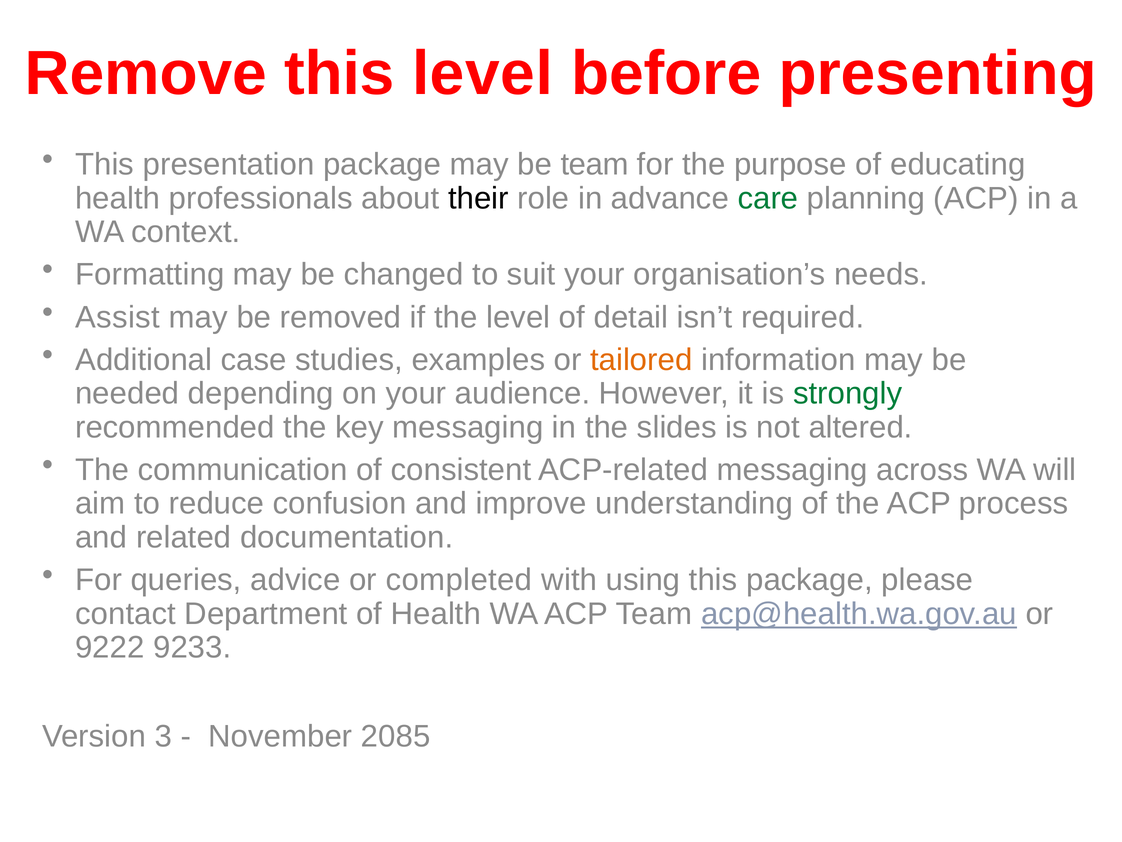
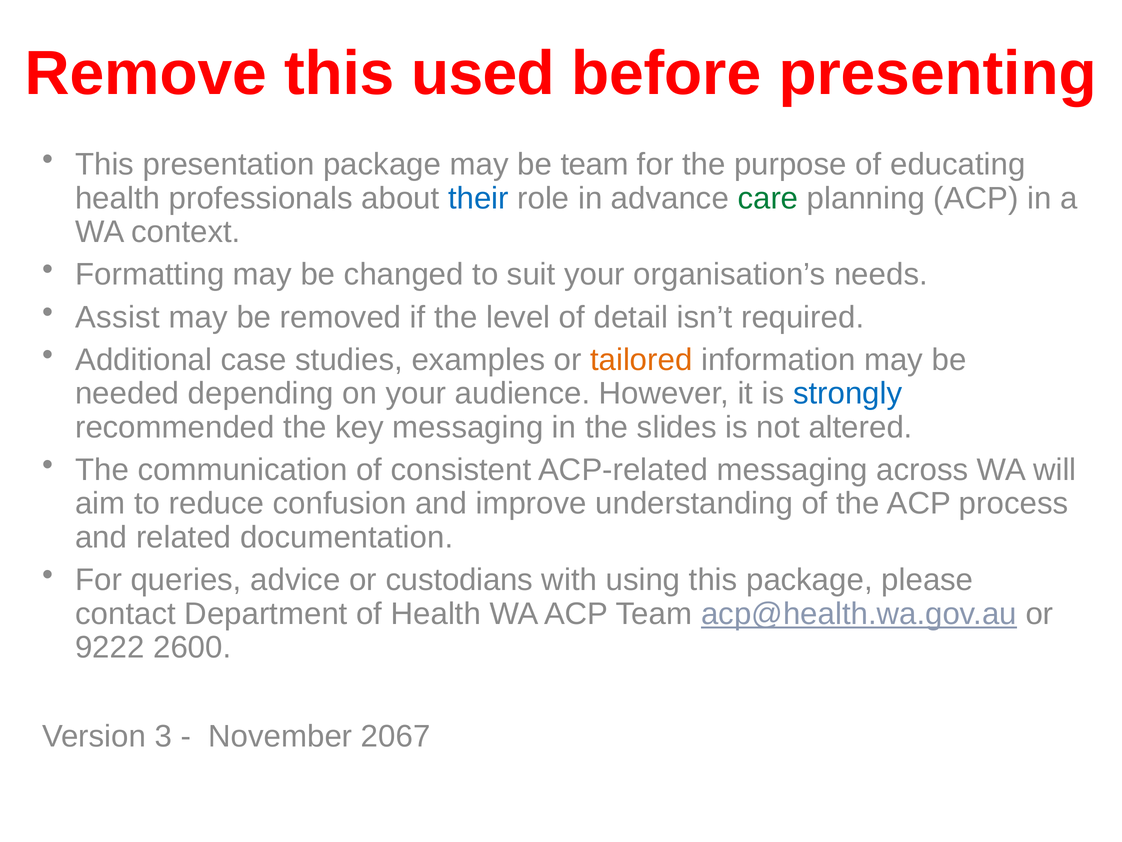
this level: level -> used (483, 73)
their colour: black -> blue (478, 198)
strongly colour: green -> blue (848, 393)
completed: completed -> custodians (459, 580)
9233: 9233 -> 2600 (192, 647)
2085: 2085 -> 2067 (396, 736)
